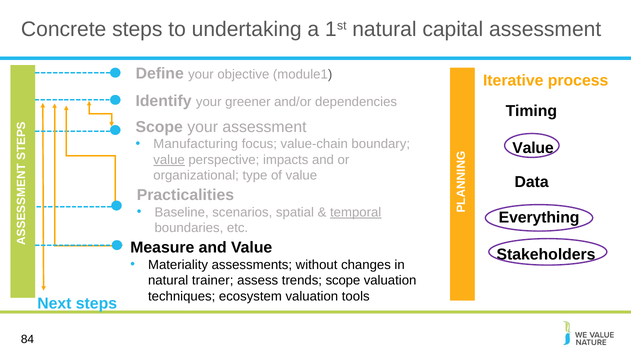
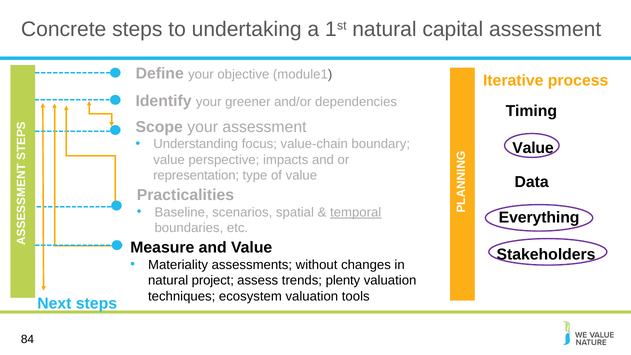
Manufacturing: Manufacturing -> Understanding (196, 144)
value underline: present -> none (169, 160)
organizational: organizational -> representation (196, 176)
trainer: trainer -> project (213, 281)
trends scope: scope -> plenty (343, 281)
